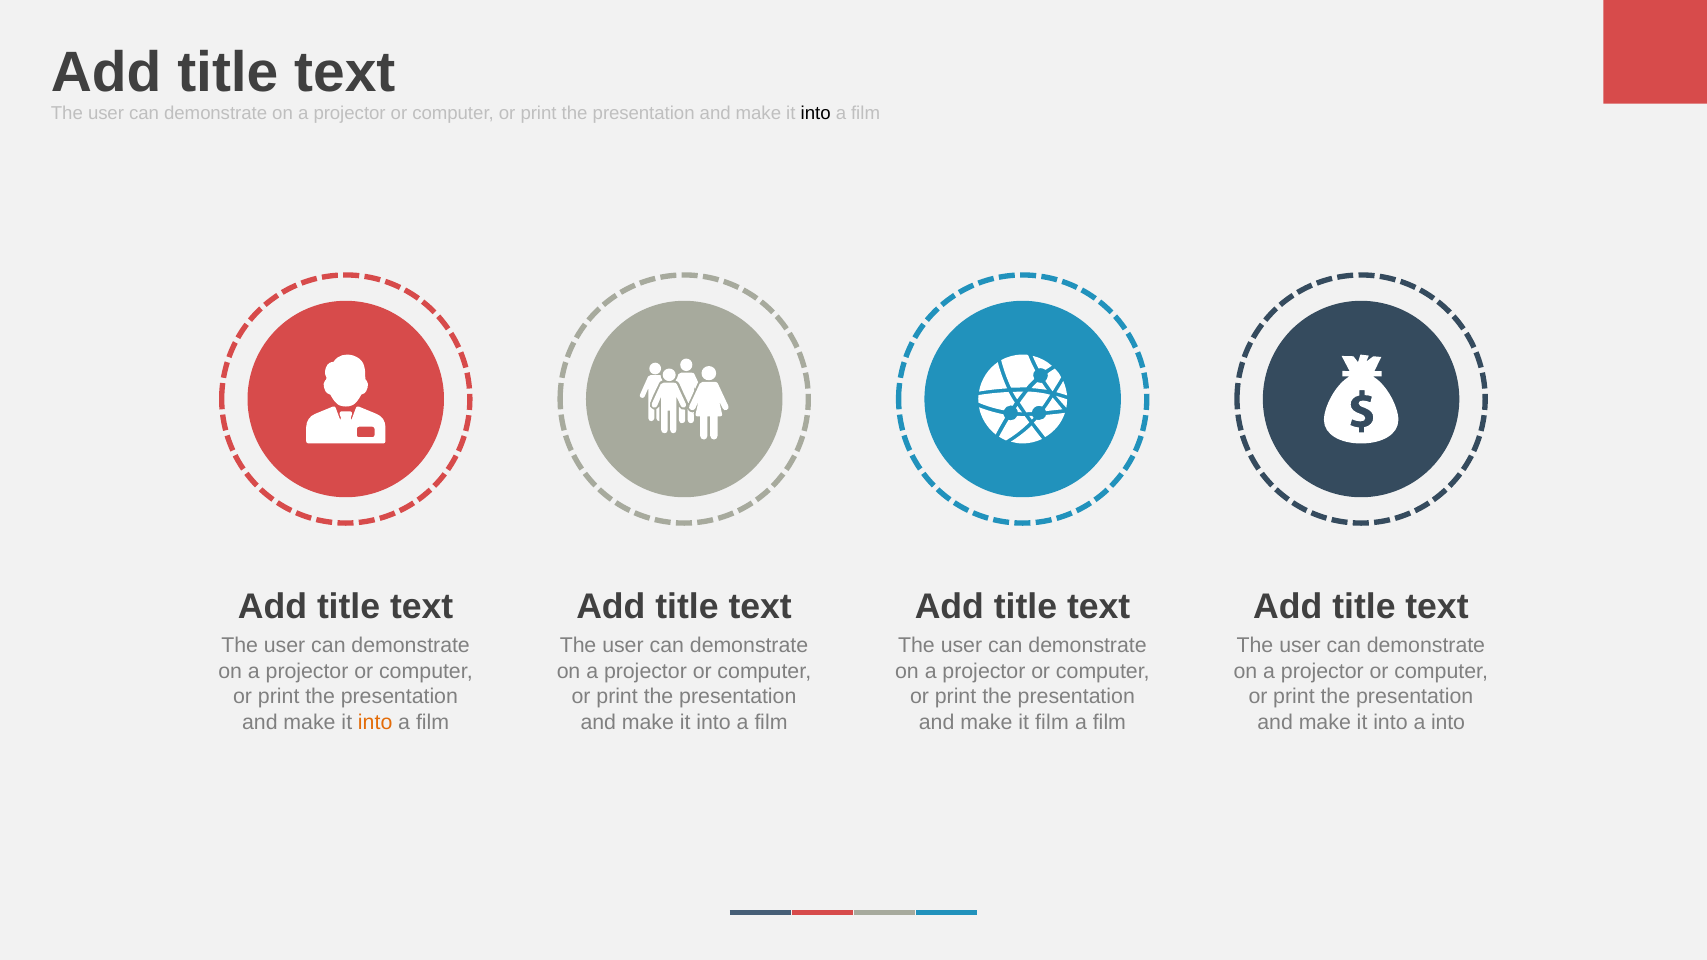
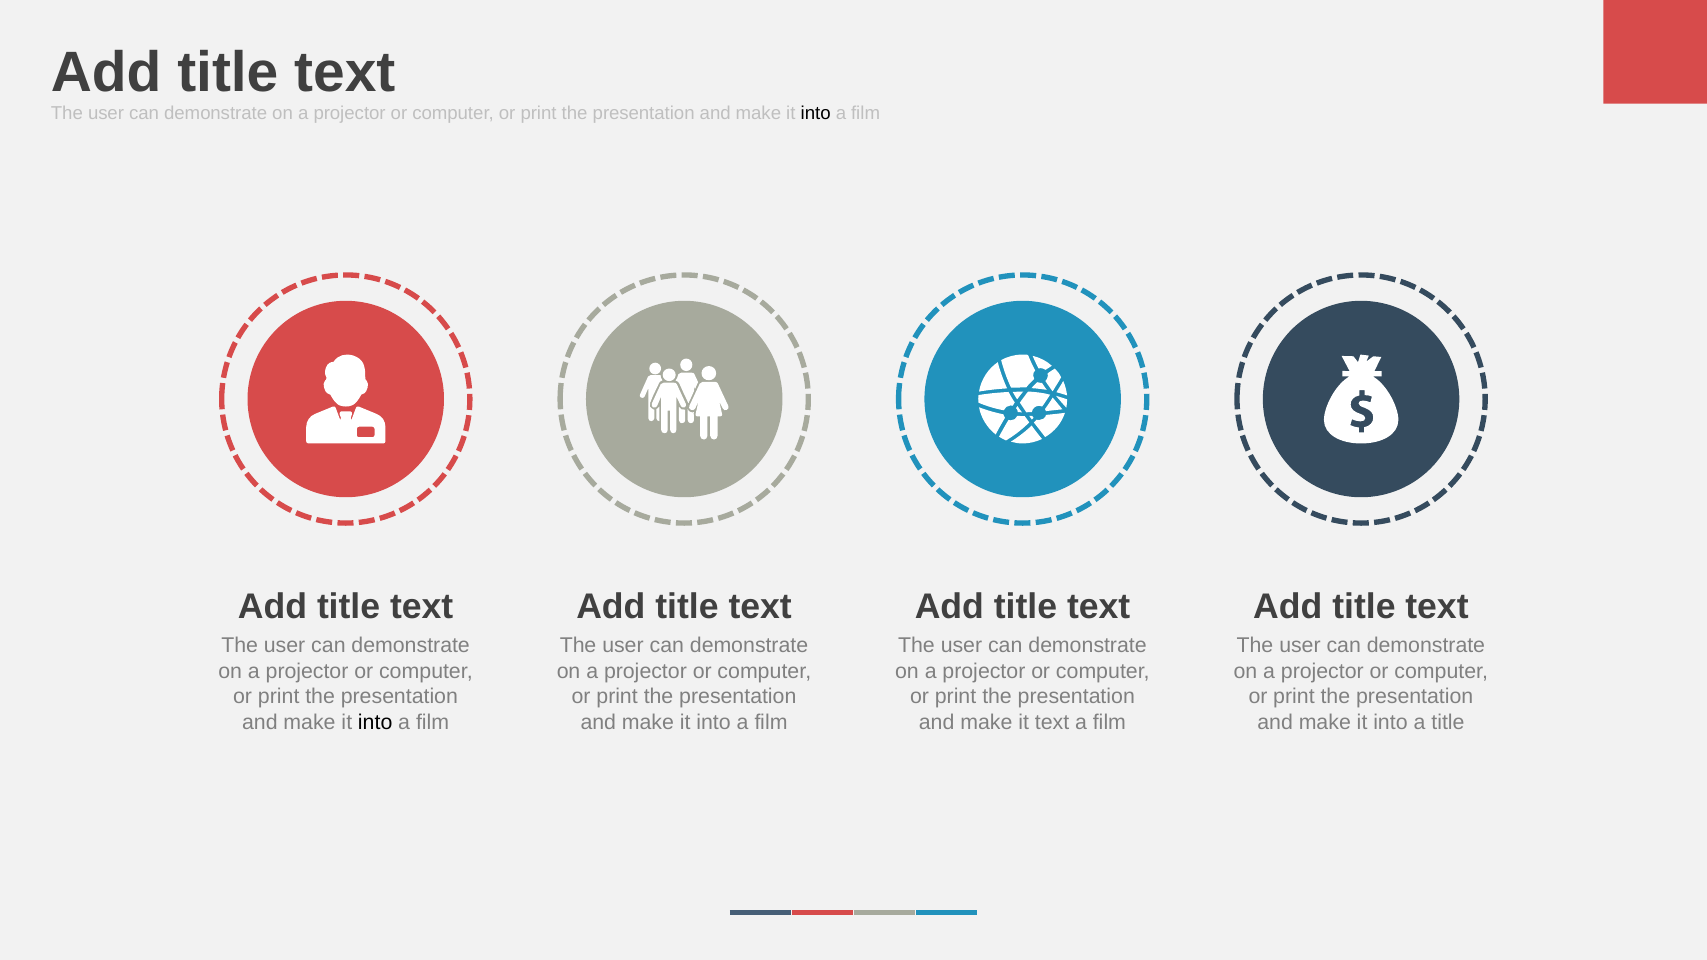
into colour: orange -> black (375, 723)
it film: film -> text (1052, 723)
a into: into -> title (1448, 723)
